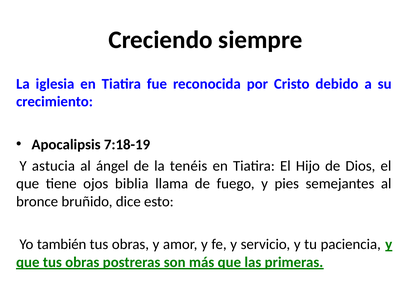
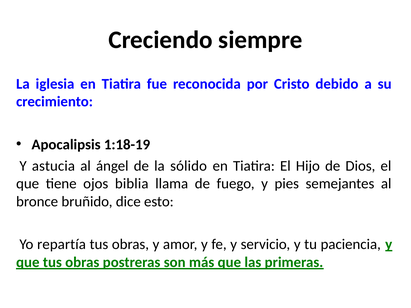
7:18-19: 7:18-19 -> 1:18-19 (127, 145)
tenéis: tenéis -> sólido (189, 166)
también: también -> repartía (61, 245)
